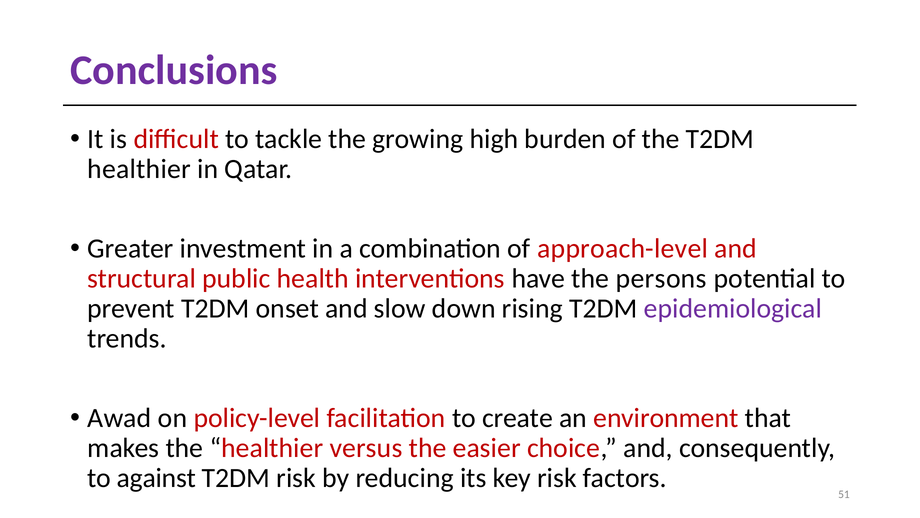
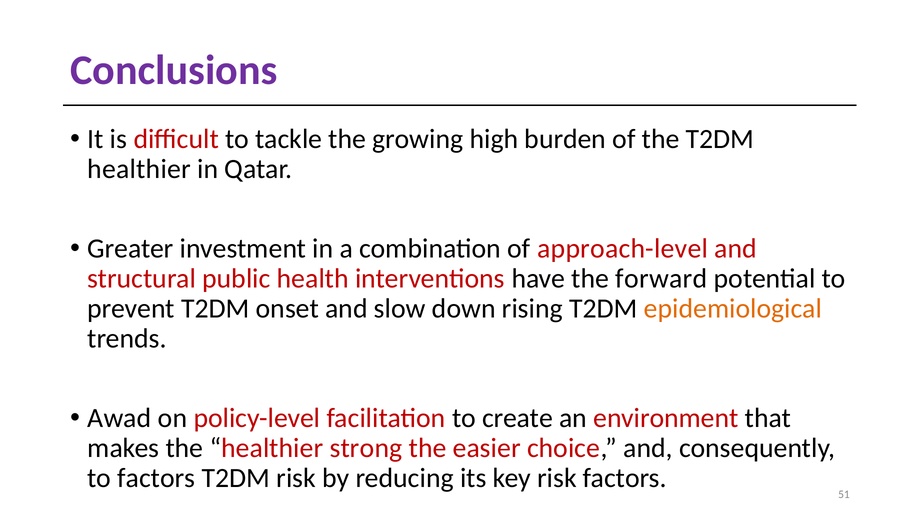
persons: persons -> forward (661, 278)
epidemiological colour: purple -> orange (733, 308)
versus: versus -> strong (366, 448)
to against: against -> factors (156, 478)
